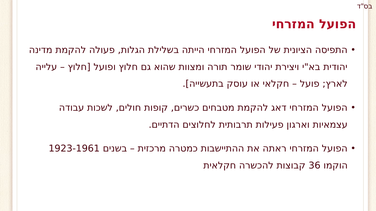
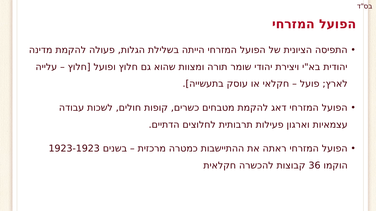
1923-1961: 1923-1961 -> 1923-1923 (74, 149)
